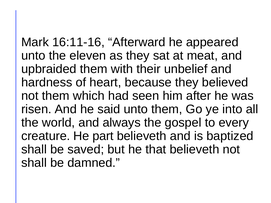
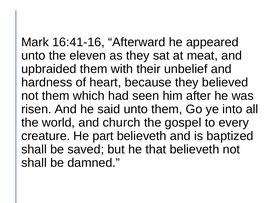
16:11-16: 16:11-16 -> 16:41-16 (78, 42)
always: always -> church (122, 123)
